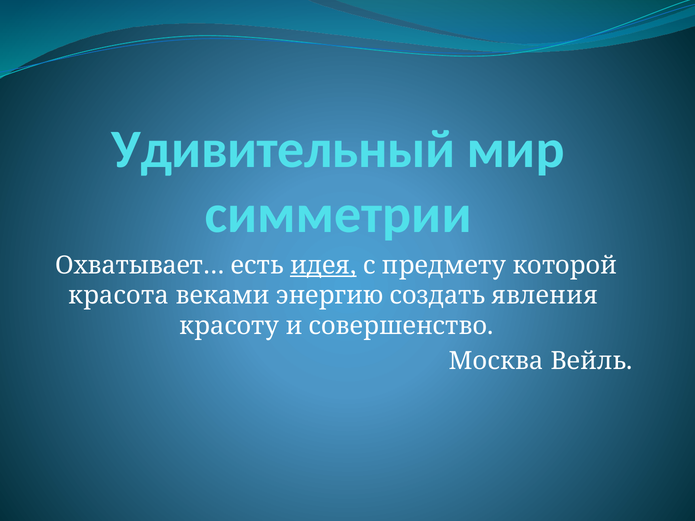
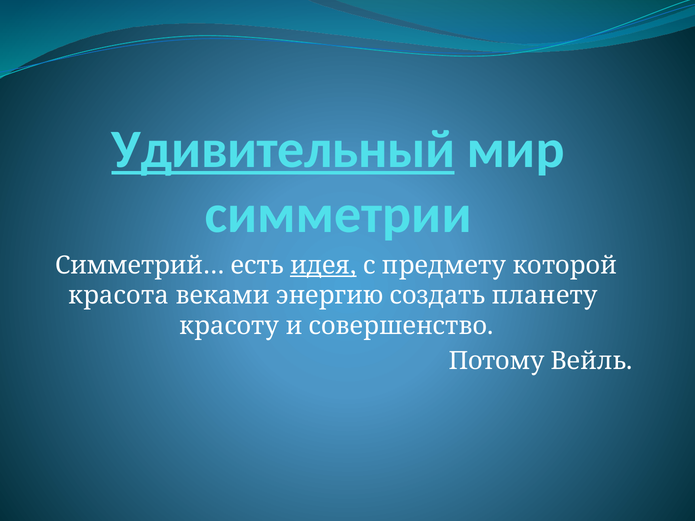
Удивительный underline: none -> present (283, 150)
Охватывает…: Охватывает… -> Симметрий… (140, 266)
явления: явления -> планету (545, 296)
Москва: Москва -> Потому (496, 361)
